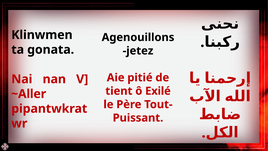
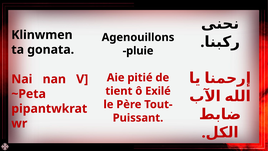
jetez: jetez -> pluie (138, 51)
~Aller: ~Aller -> ~Peta (29, 94)
